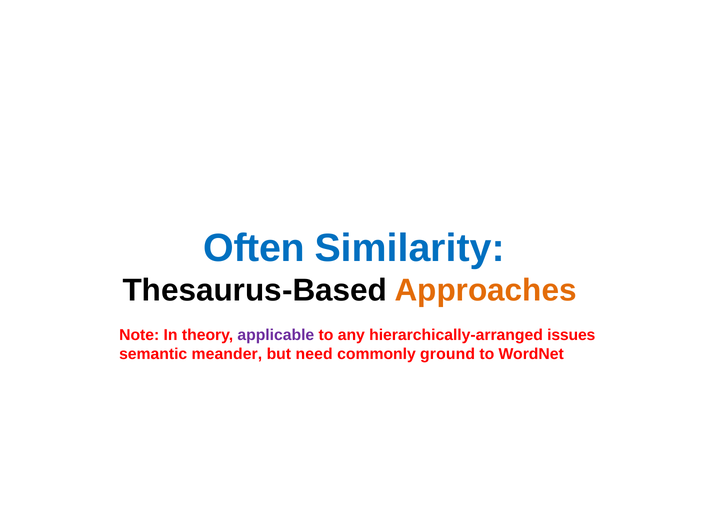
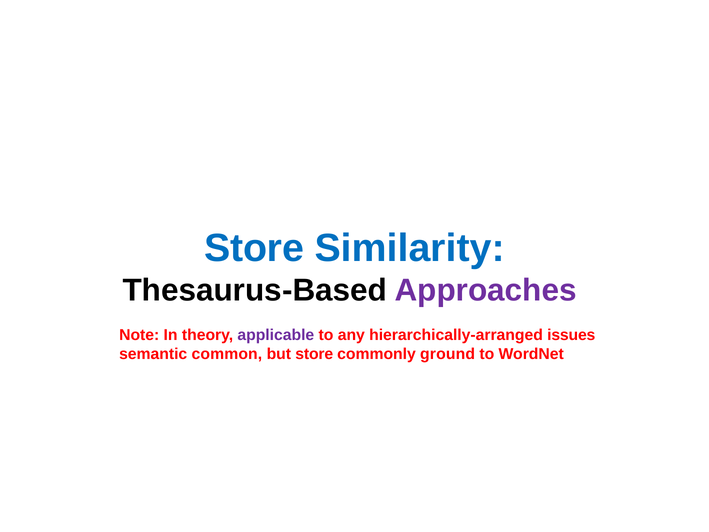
Often: Often -> Store (254, 248)
Approaches colour: orange -> purple (486, 290)
meander: meander -> common (227, 354)
but need: need -> store (314, 354)
